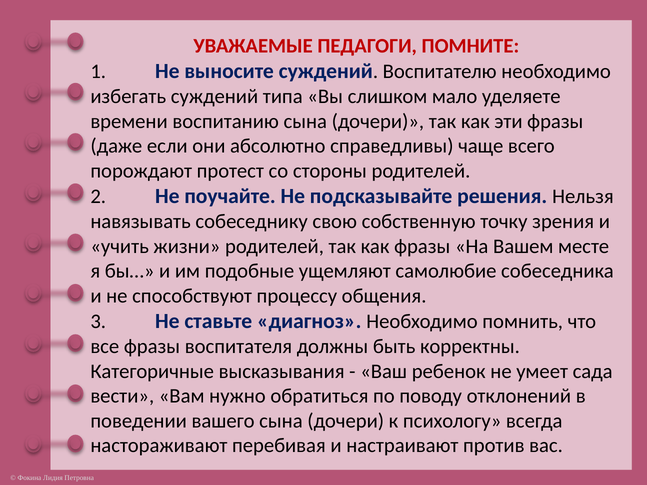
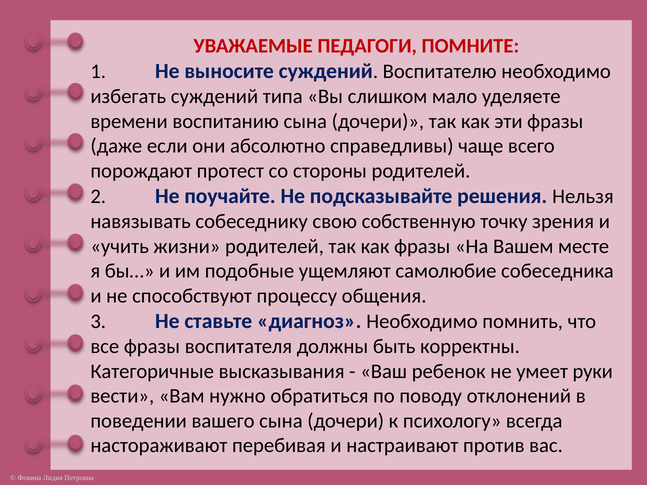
сада: сада -> руки (593, 371)
